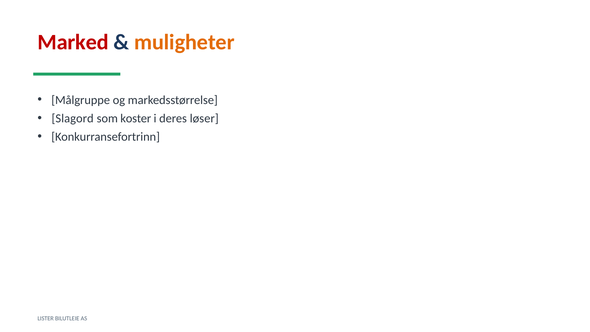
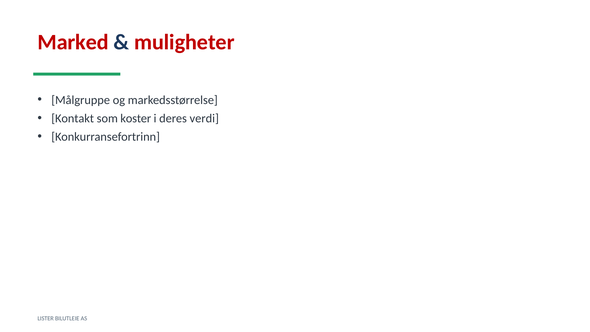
muligheter colour: orange -> red (184, 42)
Slagord: Slagord -> Kontakt (73, 118)
løser: løser -> verdi (204, 118)
